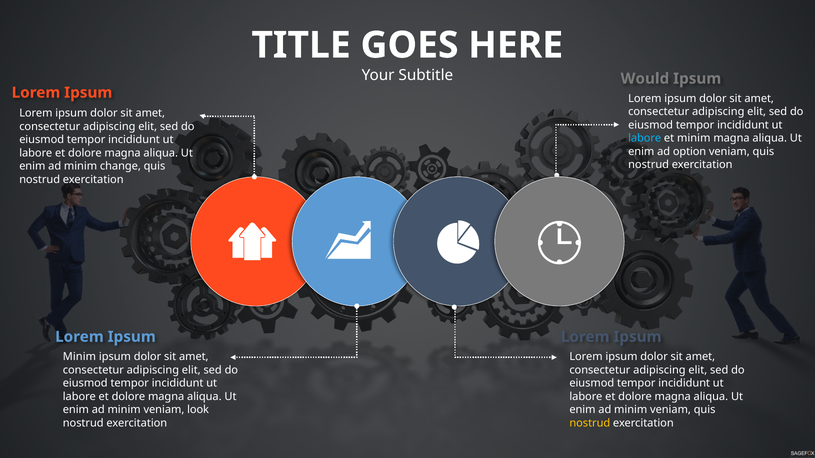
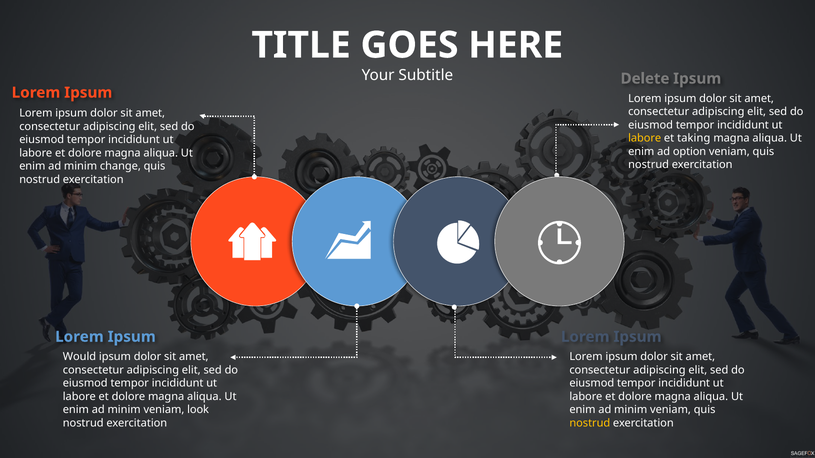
Would: Would -> Delete (645, 79)
labore colour: light blue -> yellow (645, 138)
et minim: minim -> taking (694, 138)
Minim: Minim -> Would (79, 357)
